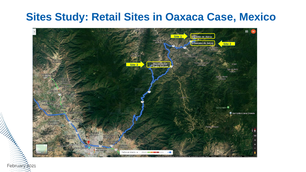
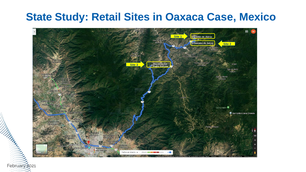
Sites: Sites -> State (39, 17)
